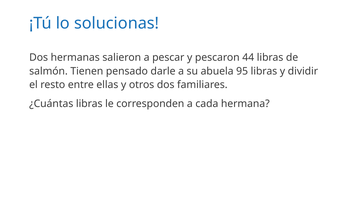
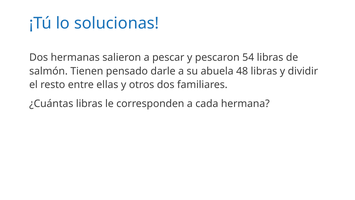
44: 44 -> 54 (248, 57)
95: 95 -> 48 (242, 71)
